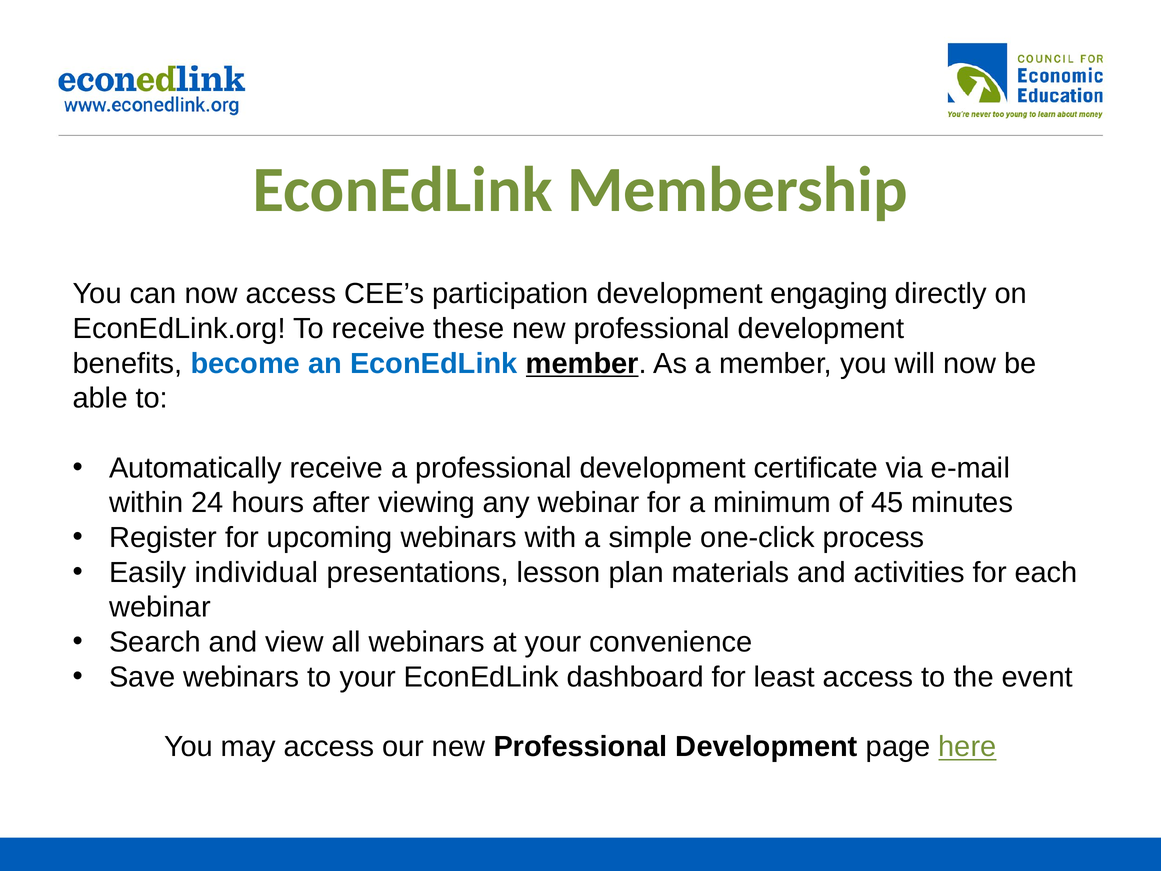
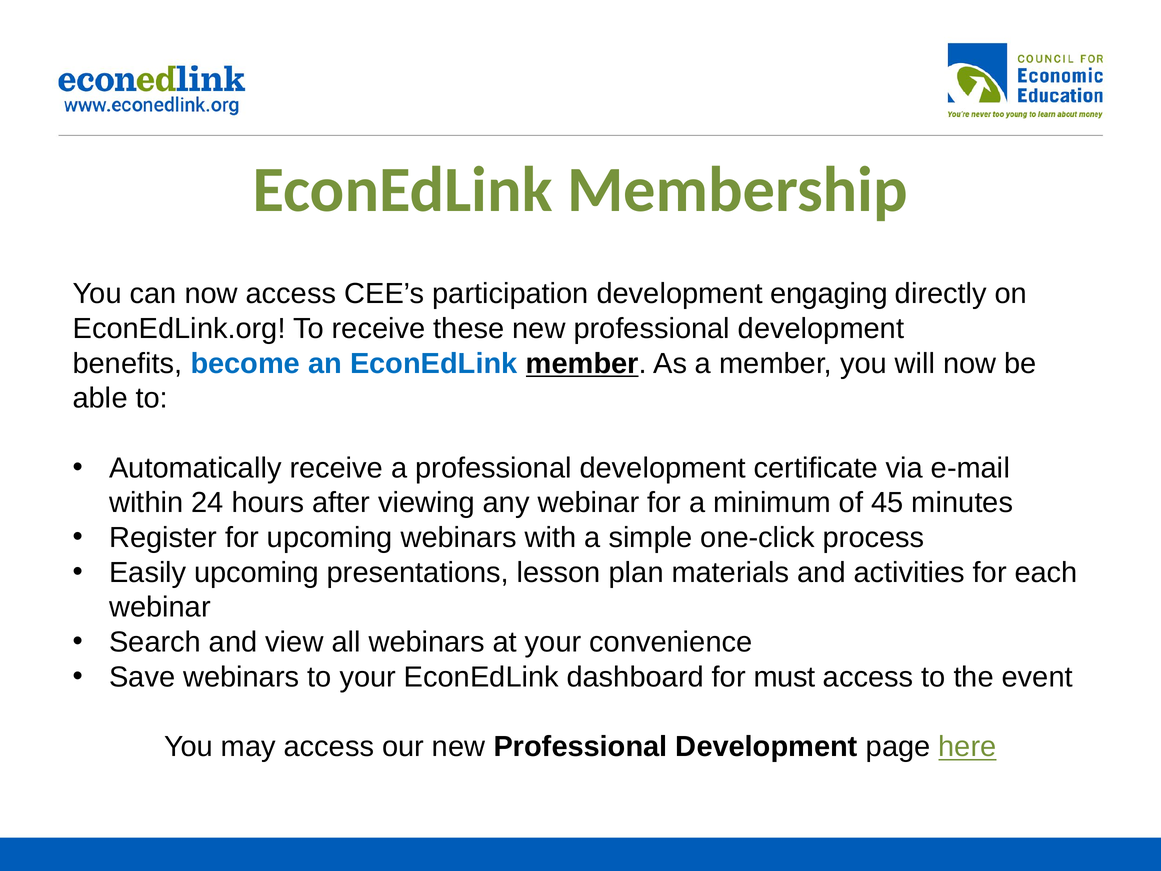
Easily individual: individual -> upcoming (257, 572)
least: least -> must (785, 677)
